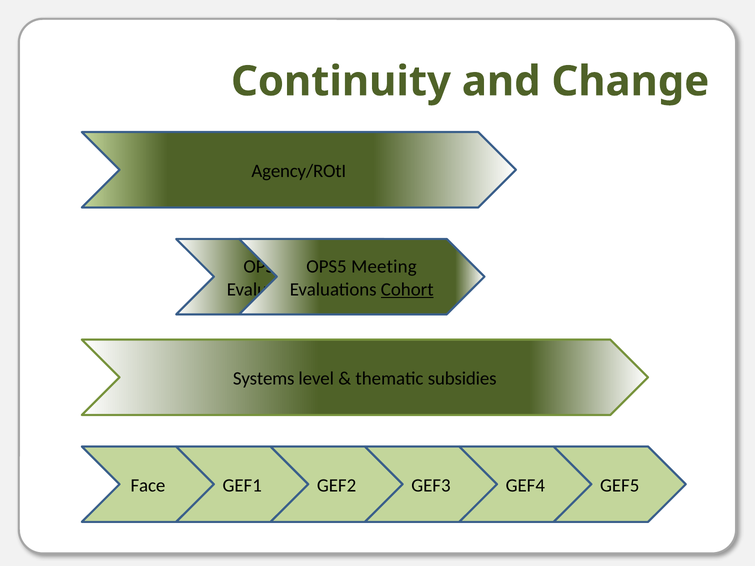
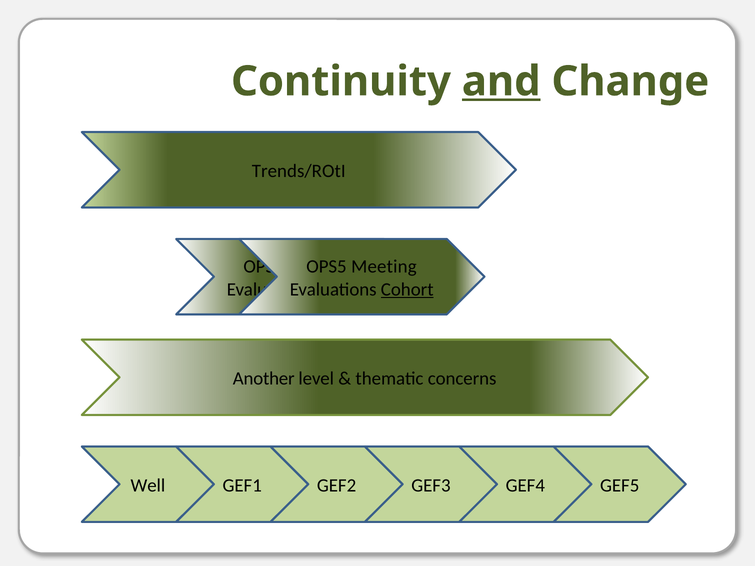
and underline: none -> present (501, 82)
Agency/ROtI: Agency/ROtI -> Trends/ROtI (299, 171)
Systems: Systems -> Another (264, 379)
subsidies: subsidies -> concerns (462, 379)
Face: Face -> Well (148, 486)
